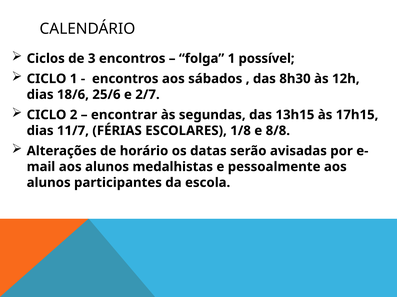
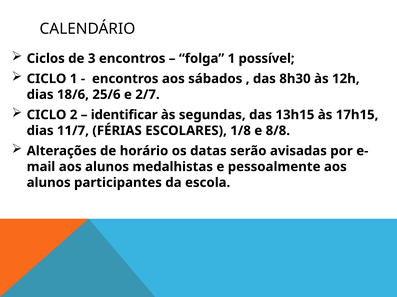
encontrar: encontrar -> identificar (124, 115)
